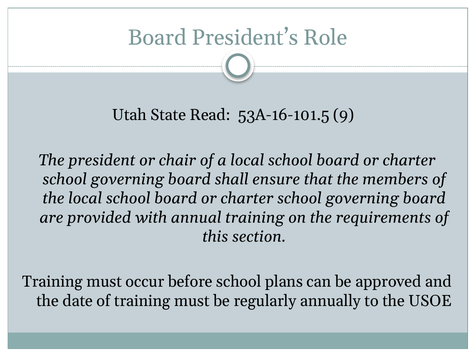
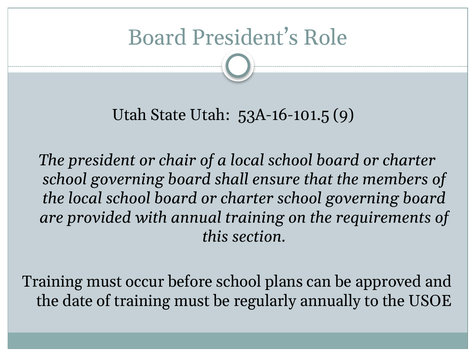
State Read: Read -> Utah (210, 115)
